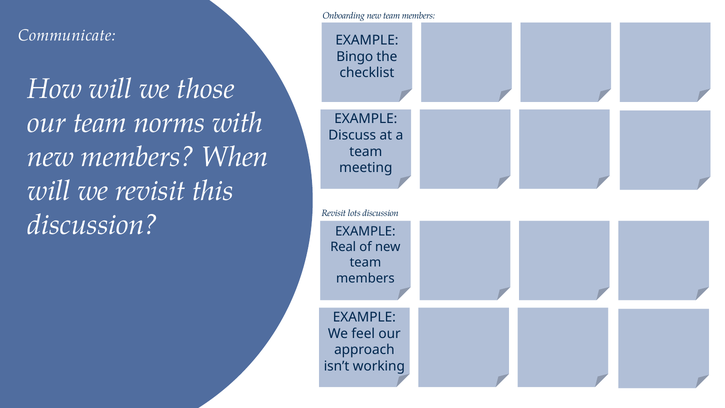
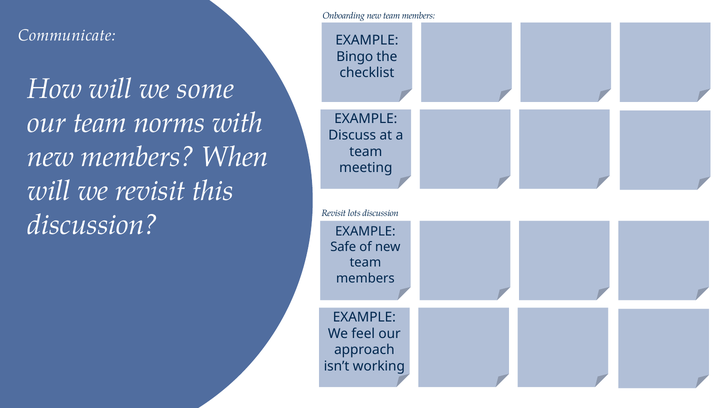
those: those -> some (206, 89)
Real: Real -> Safe (343, 247)
